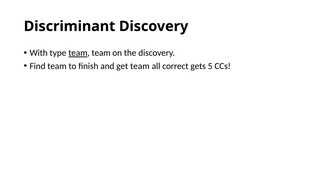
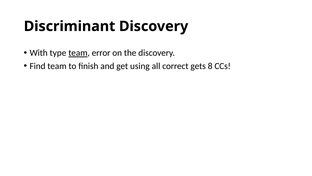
team team: team -> error (101, 53)
get team: team -> using (140, 66)
5: 5 -> 8 (210, 66)
